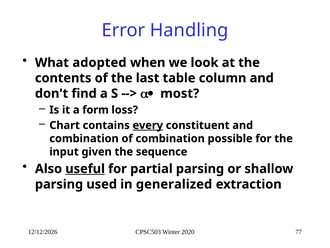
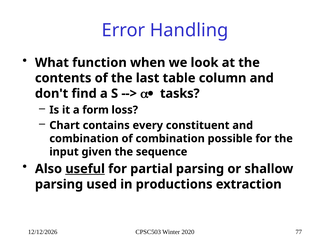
adopted: adopted -> function (99, 63)
most: most -> tasks (180, 93)
every underline: present -> none (148, 125)
generalized: generalized -> productions (174, 184)
